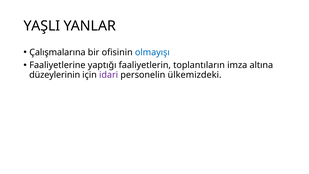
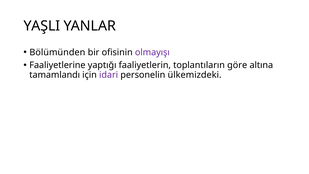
Çalışmalarına: Çalışmalarına -> Bölümünden (57, 52)
olmayışı colour: blue -> purple (152, 52)
imza: imza -> göre (237, 65)
düzeylerinin: düzeylerinin -> tamamlandı (55, 75)
